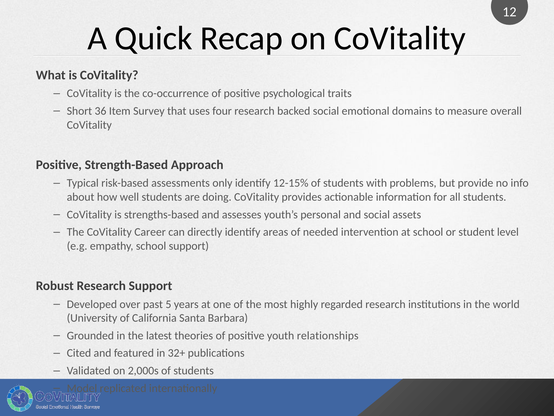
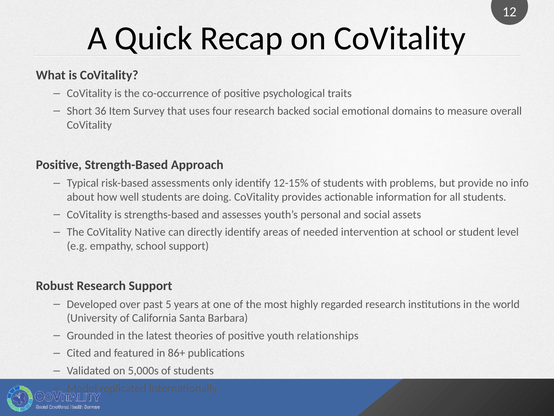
Career: Career -> Native (150, 232)
32+: 32+ -> 86+ (177, 353)
2,000s: 2,000s -> 5,000s (143, 370)
